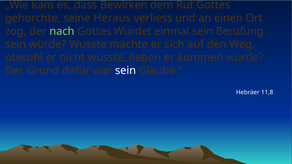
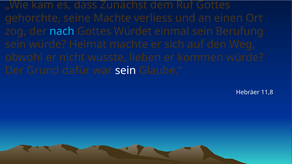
Bewirken: Bewirken -> Zunächst (124, 5)
seine Heraus: Heraus -> Machte (112, 18)
nach colour: light green -> light blue (62, 31)
würde Wusste: Wusste -> Heimat (88, 44)
